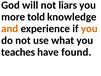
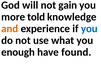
liars: liars -> gain (68, 5)
you colour: orange -> blue (89, 28)
teaches: teaches -> enough (18, 52)
